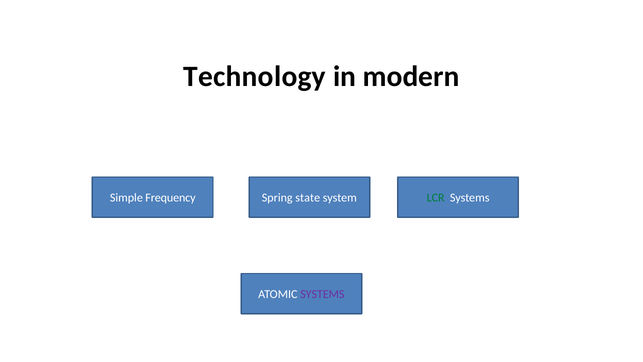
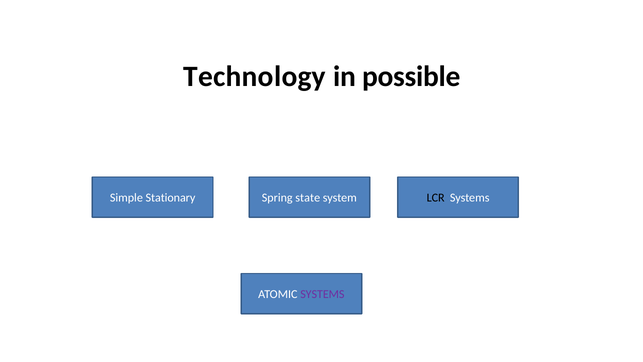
modern: modern -> possible (411, 76)
Frequency: Frequency -> Stationary (170, 198)
LCR colour: green -> black (436, 198)
